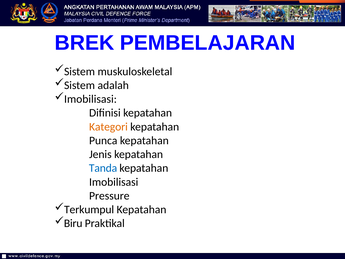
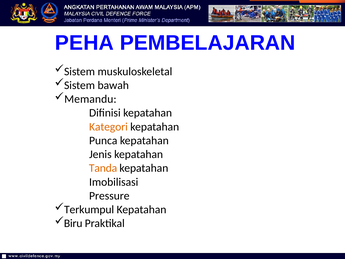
BREK: BREK -> PEHA (84, 43)
adalah: adalah -> bawah (113, 85)
Imobilisasi: Imobilisasi -> Memandu (90, 99)
Tanda colour: blue -> orange (103, 168)
